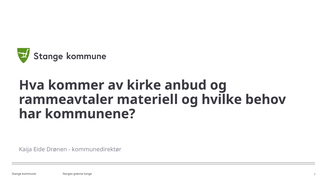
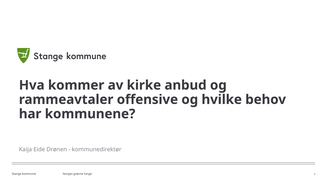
materiell: materiell -> offensive (147, 100)
